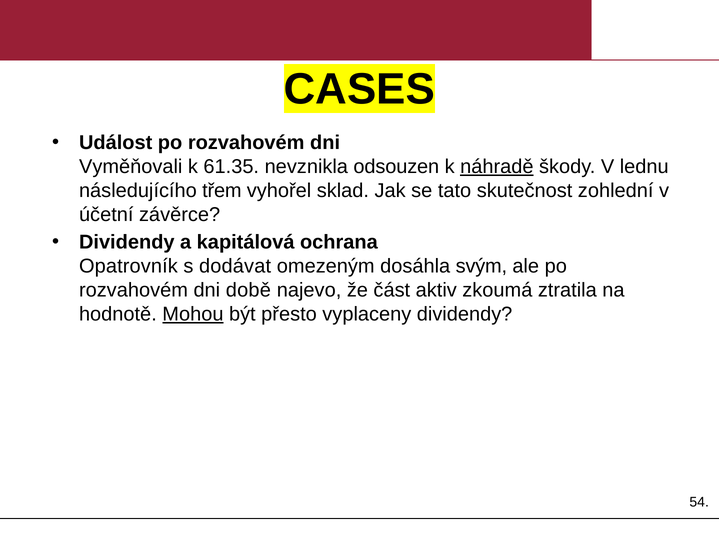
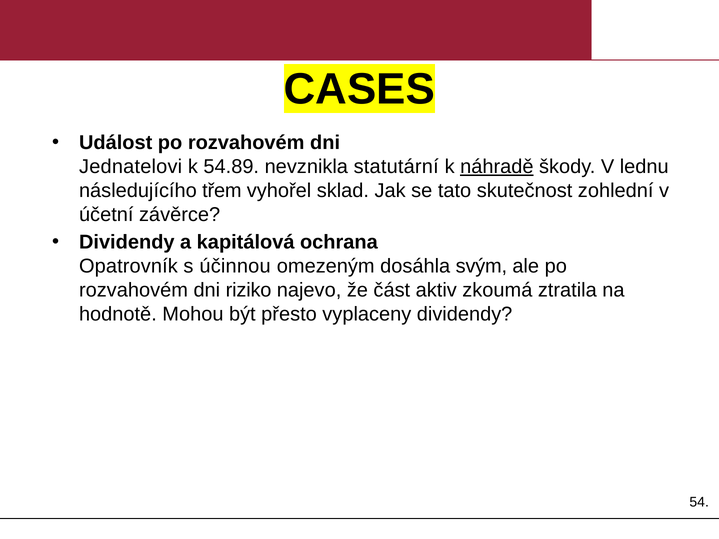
Vyměňovali: Vyměňovali -> Jednatelovi (131, 167)
61.35: 61.35 -> 54.89 (231, 167)
odsouzen: odsouzen -> statutární (396, 167)
dodávat: dodávat -> účinnou (235, 266)
době: době -> riziko (249, 290)
Mohou underline: present -> none (193, 314)
